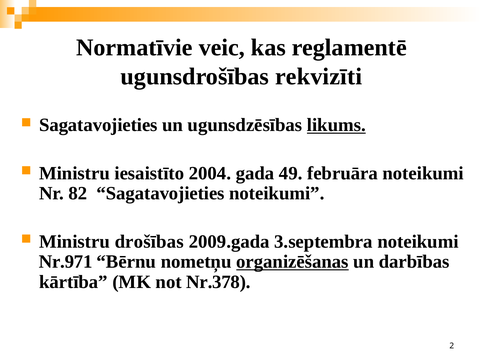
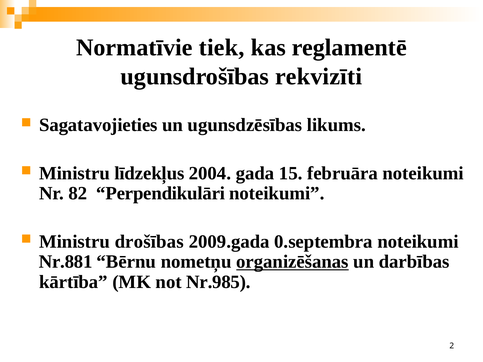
veic: veic -> tiek (222, 48)
likums underline: present -> none (336, 125)
iesaistīto: iesaistīto -> līdzekļus (149, 173)
49: 49 -> 15 (291, 173)
82 Sagatavojieties: Sagatavojieties -> Perpendikulāri (161, 194)
3.septembra: 3.septembra -> 0.septembra (323, 242)
Nr.971: Nr.971 -> Nr.881 (66, 262)
Nr.378: Nr.378 -> Nr.985 (218, 282)
